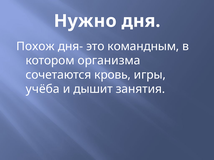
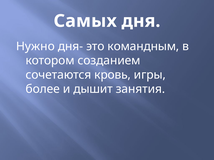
Нужно: Нужно -> Самых (85, 21)
Похож: Похож -> Нужно (35, 46)
организма: организма -> созданием (109, 61)
учёба: учёба -> более (43, 89)
